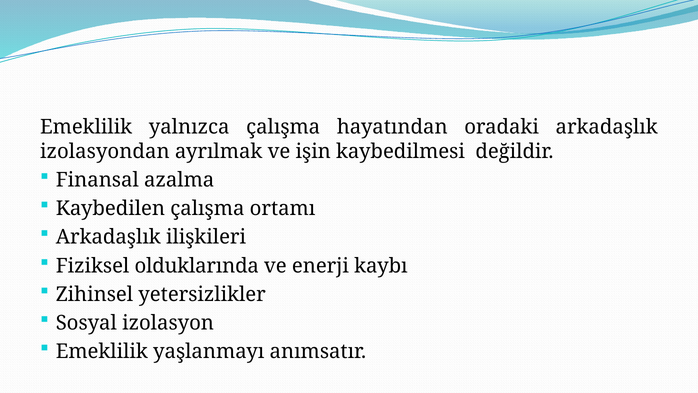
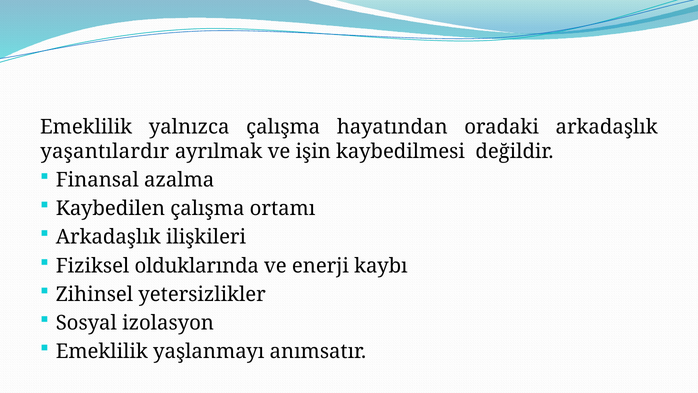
izolasyondan: izolasyondan -> yaşantılardır (105, 151)
